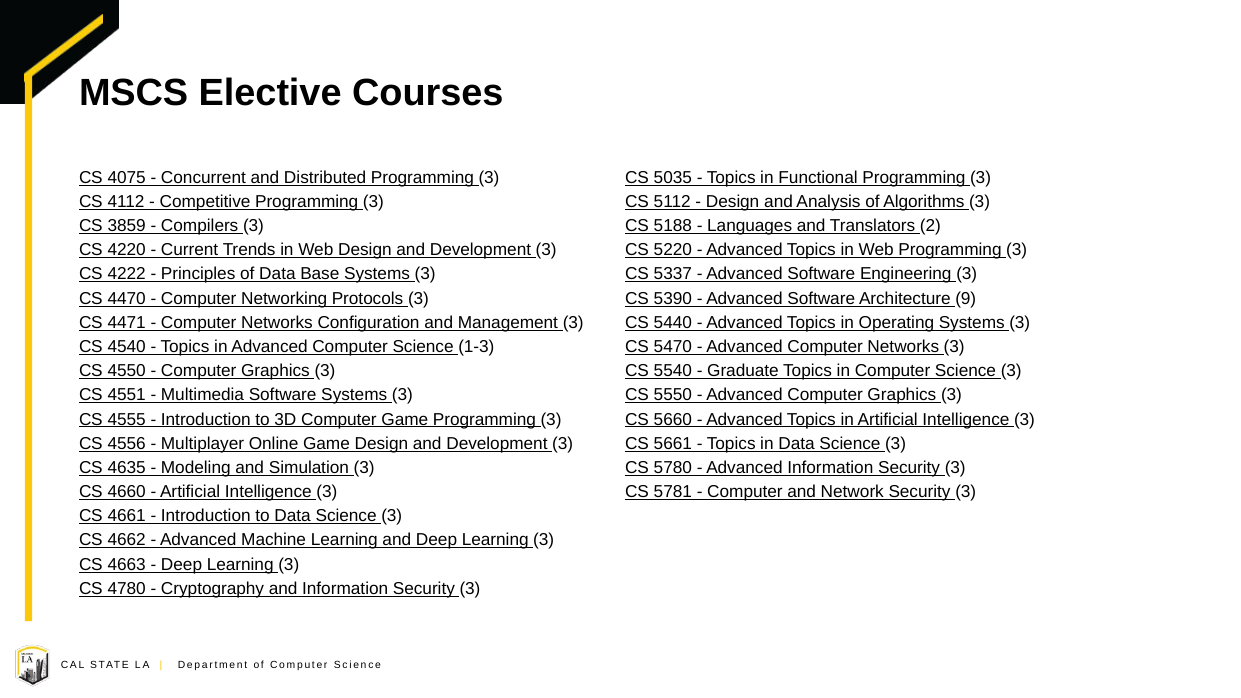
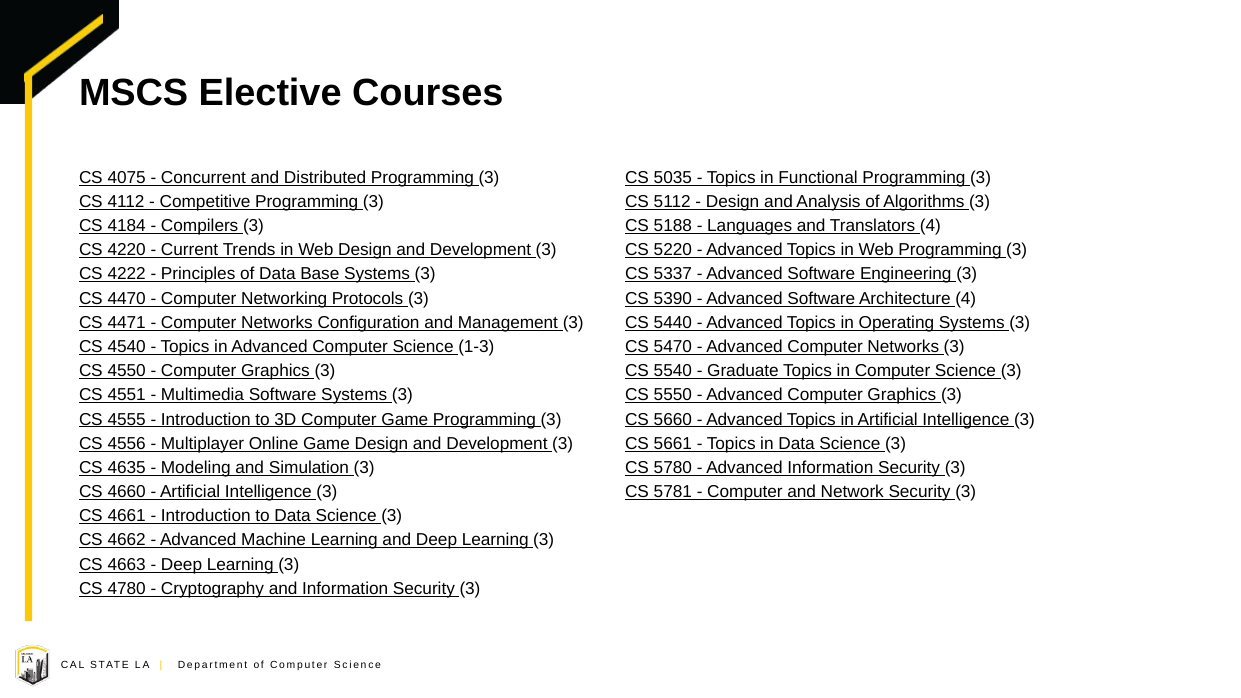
3859: 3859 -> 4184 (127, 226)
Translators 2: 2 -> 4 (930, 226)
Architecture 9: 9 -> 4 (966, 298)
